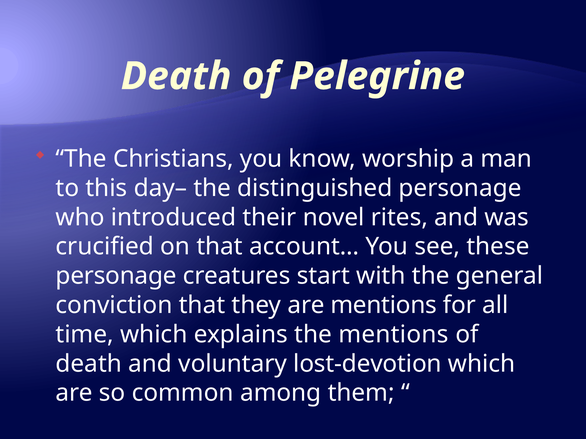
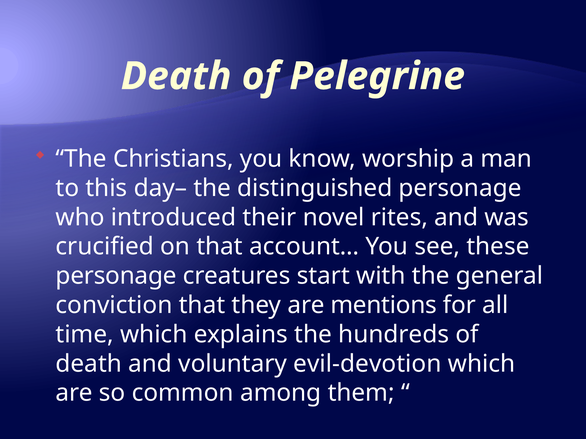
the mentions: mentions -> hundreds (394, 335)
lost-devotion: lost-devotion -> evil-devotion (367, 364)
